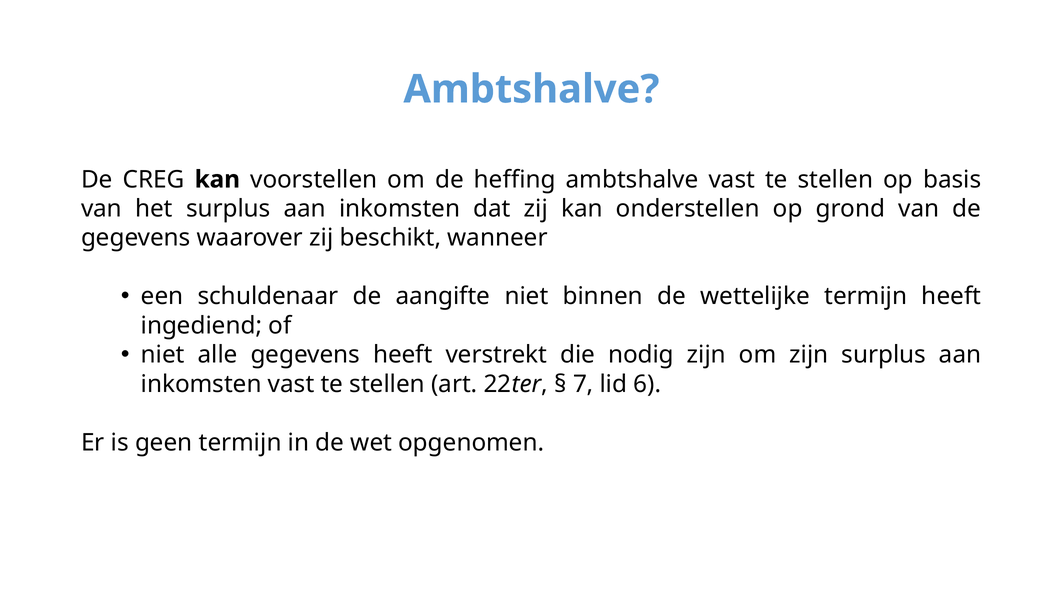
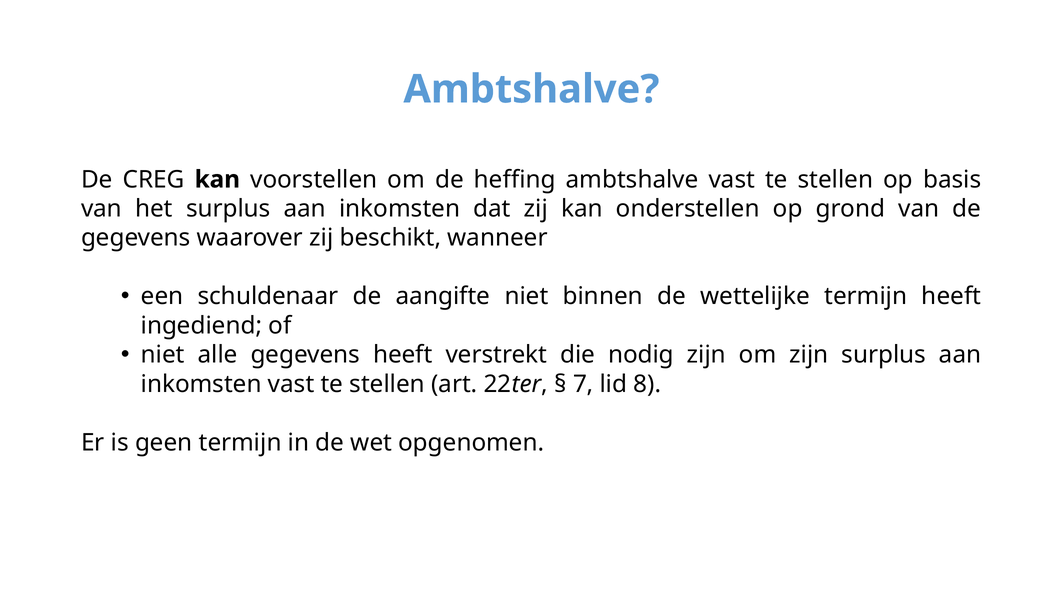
6: 6 -> 8 (647, 384)
